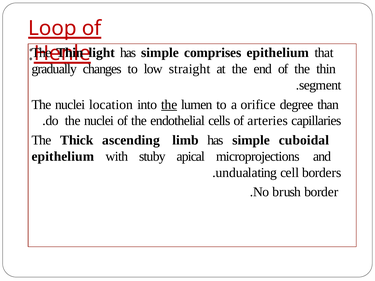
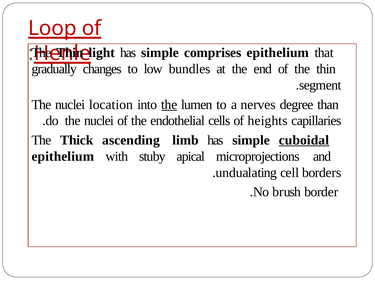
straight: straight -> bundles (190, 69)
orifice: orifice -> nerves (258, 105)
arteries: arteries -> heights (268, 121)
cuboidal underline: none -> present (304, 140)
